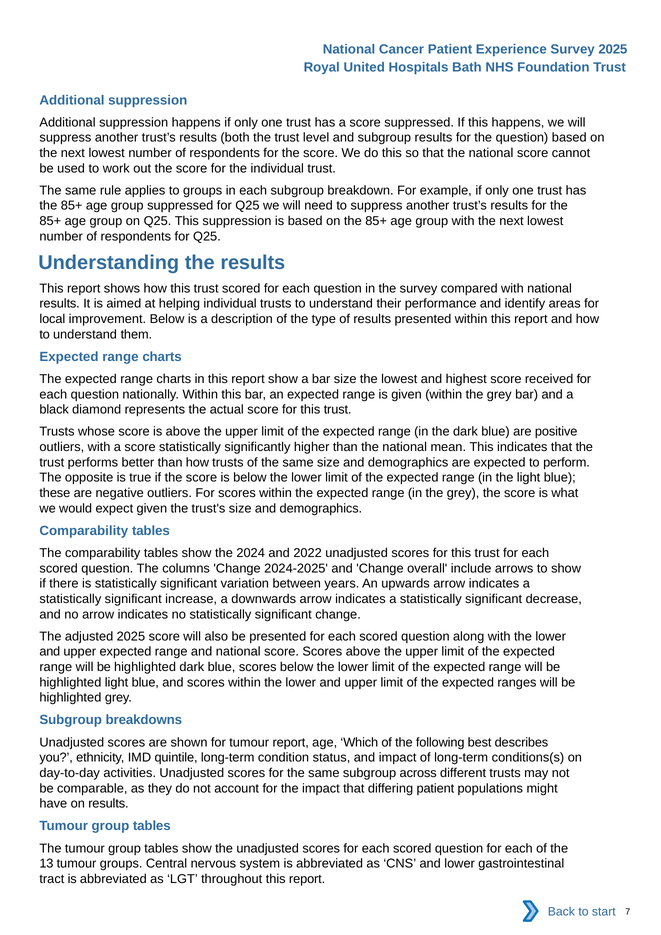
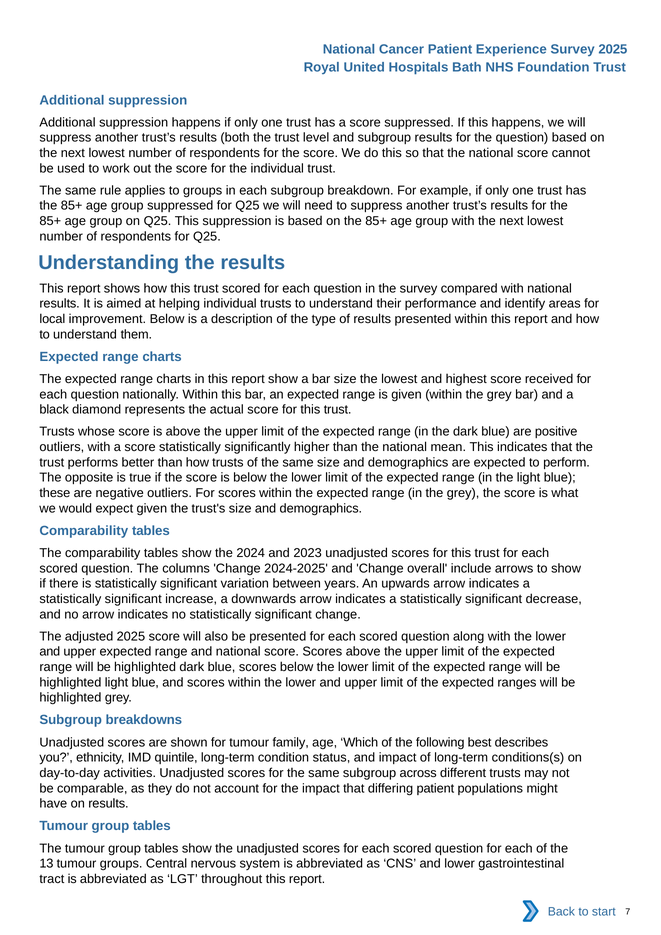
2022: 2022 -> 2023 (308, 553)
tumour report: report -> family (291, 743)
